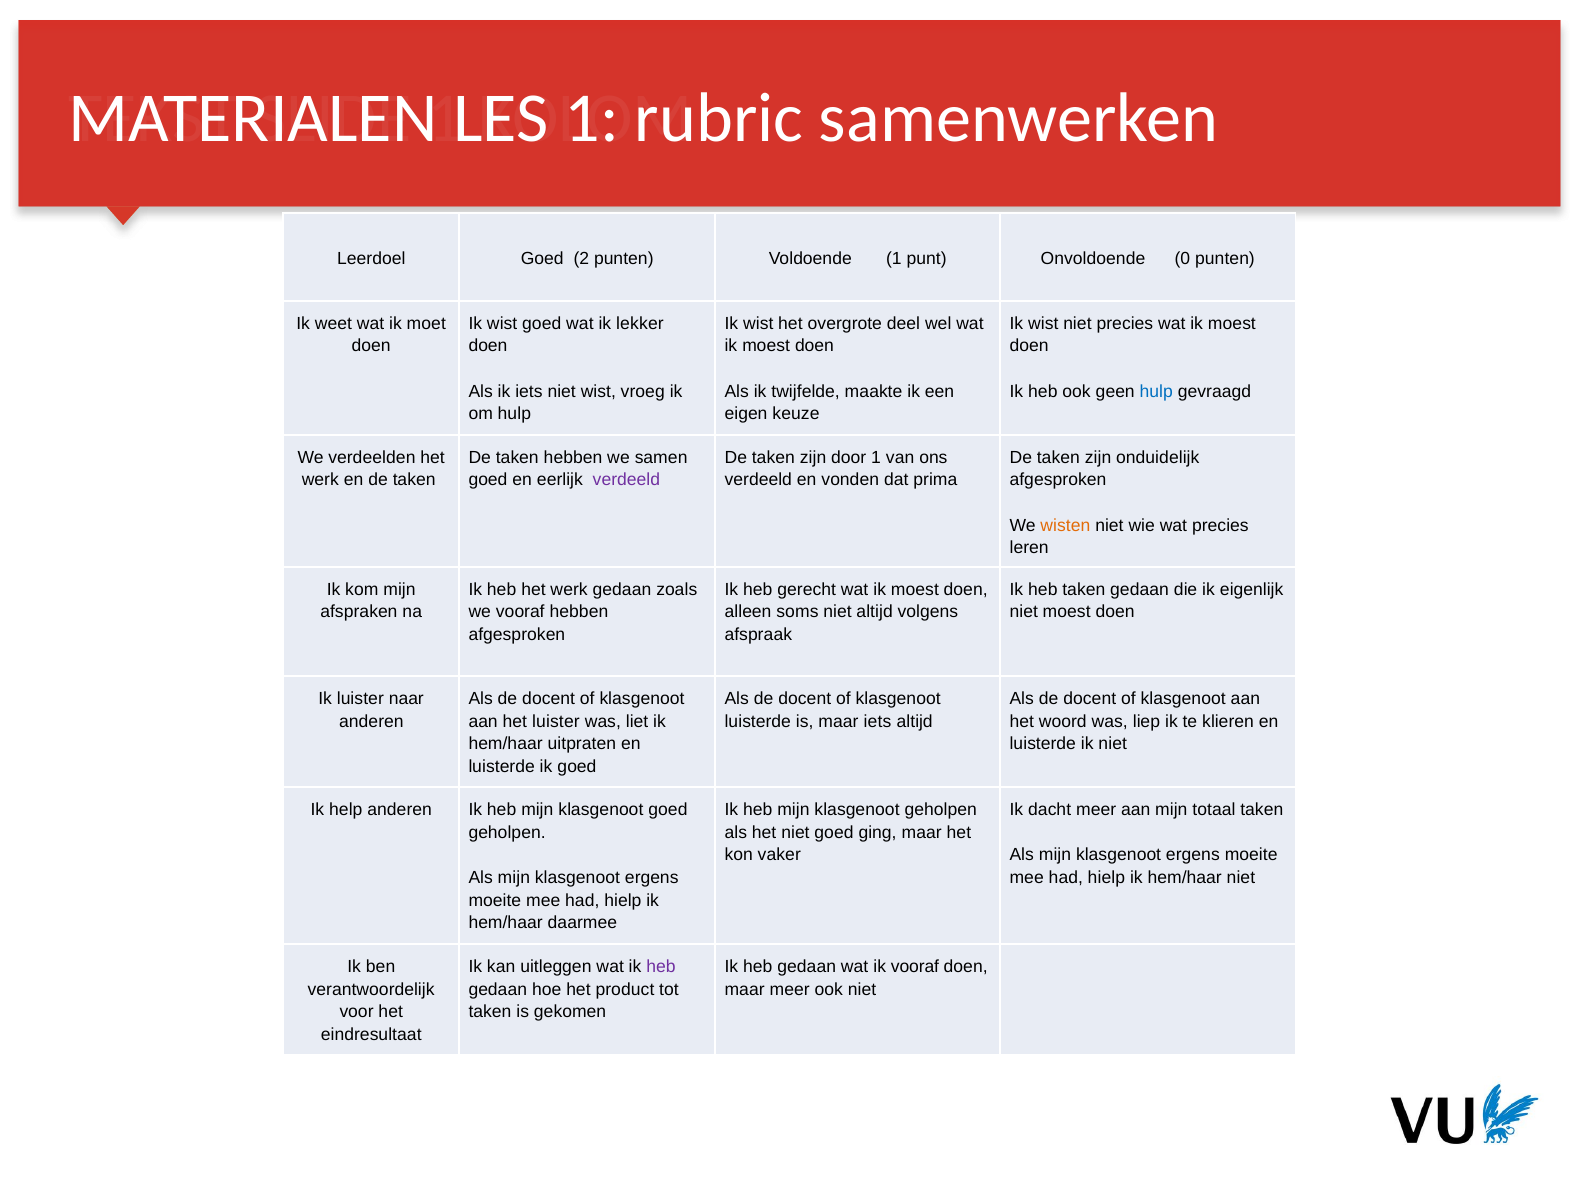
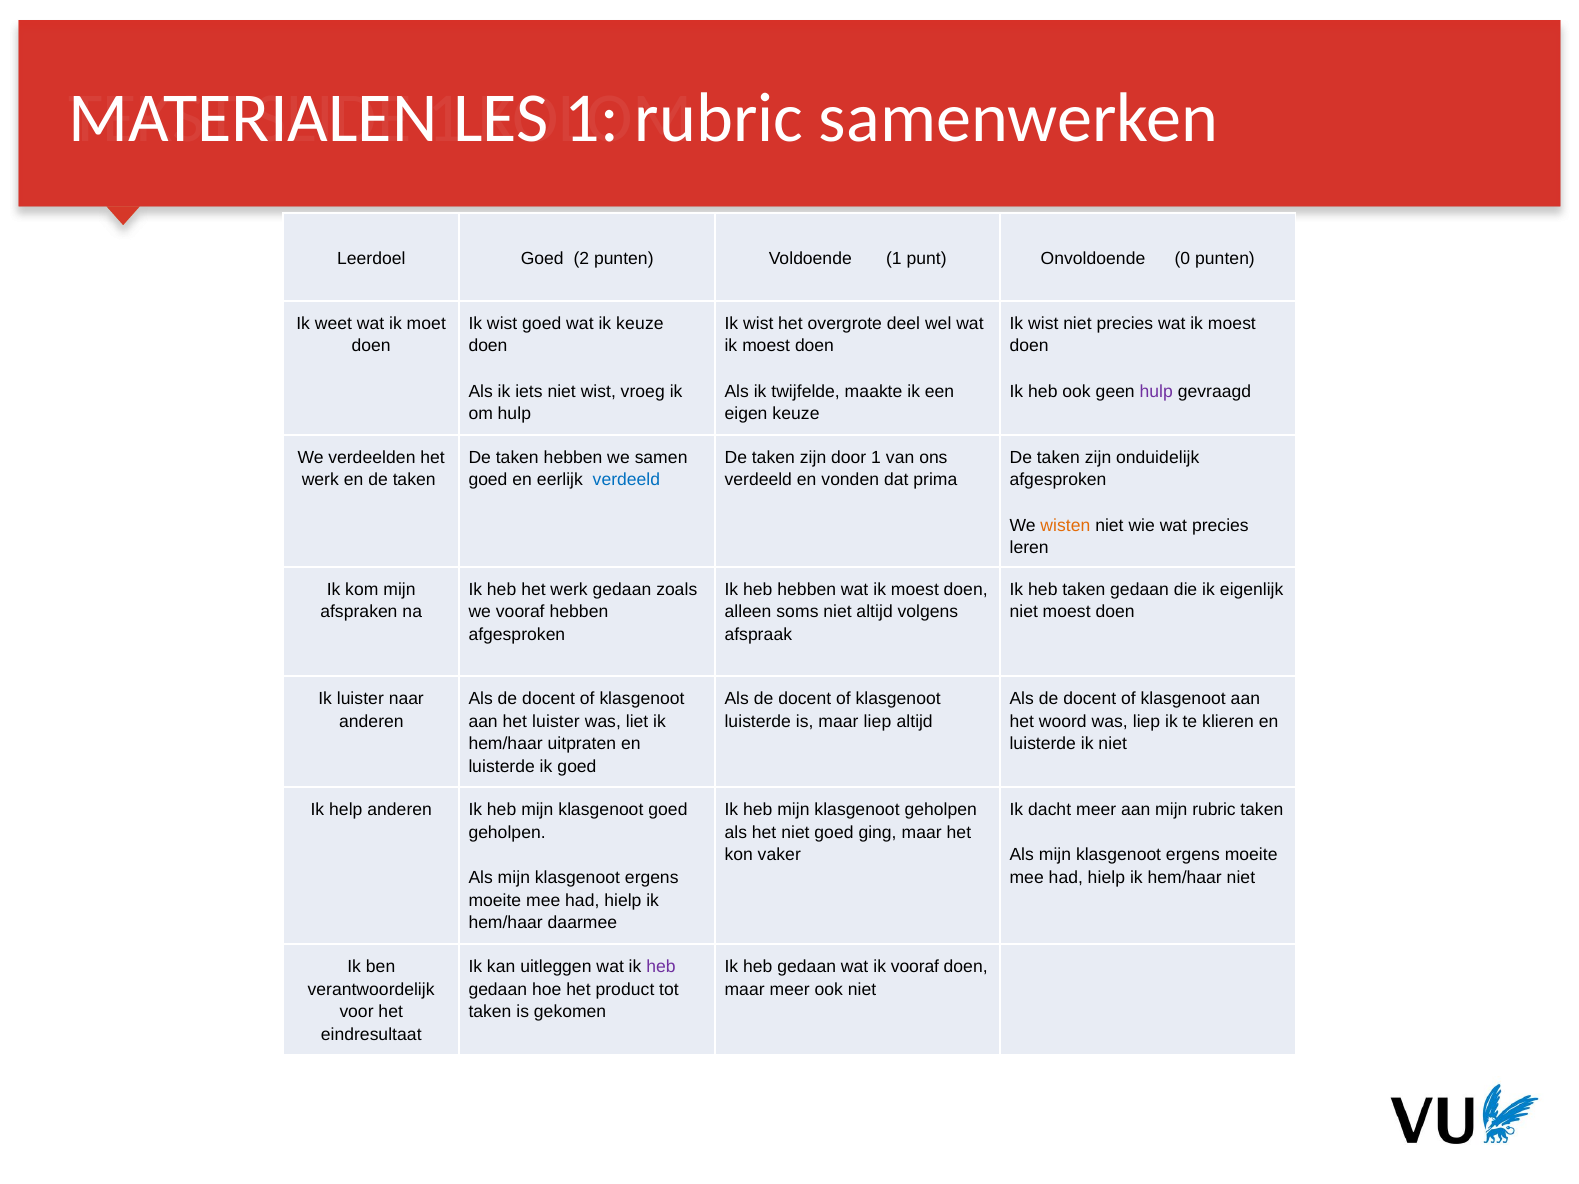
ik lekker: lekker -> keuze (640, 323)
hulp colour: blue -> purple (1156, 392)
verdeeld colour: purple -> blue (626, 480)
heb gerecht: gerecht -> hebben (807, 590)
maar iets: iets -> liep (877, 722)
mijn totaal: totaal -> rubric (1214, 810)
